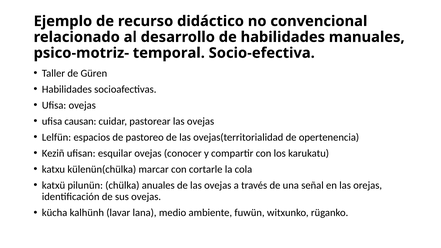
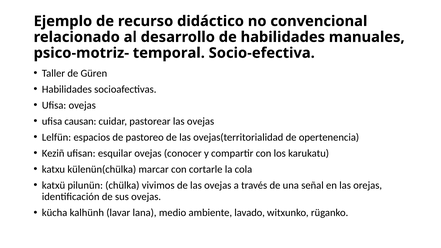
anuales: anuales -> vivimos (158, 185)
fuwün: fuwün -> lavado (250, 213)
